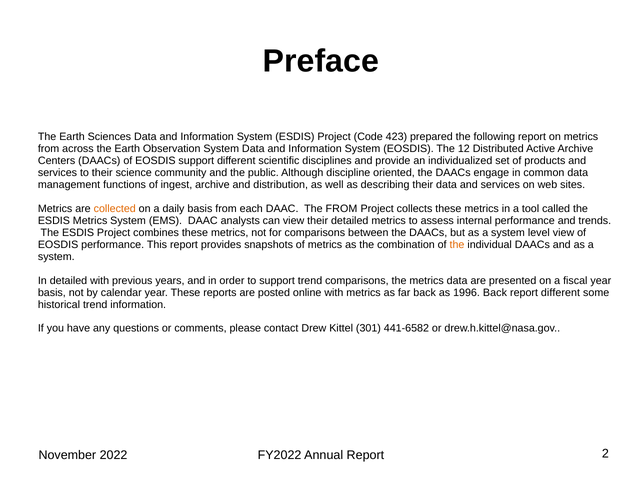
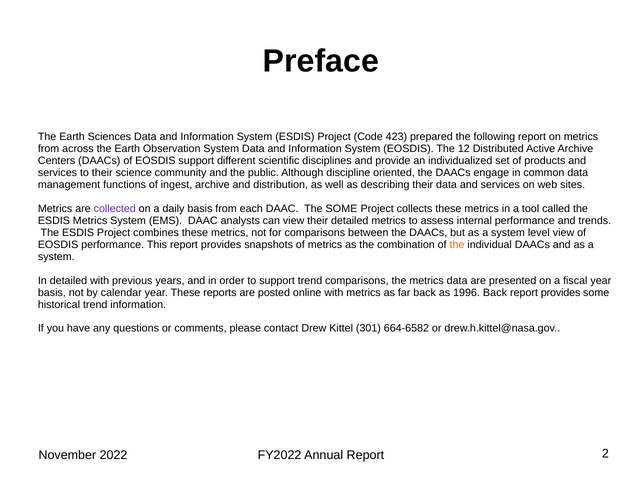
collected colour: orange -> purple (115, 209)
The FROM: FROM -> SOME (342, 209)
different: different -> provides (561, 293)
441-6582: 441-6582 -> 664-6582 (406, 329)
